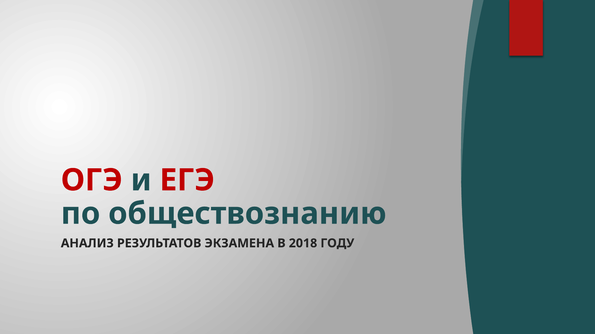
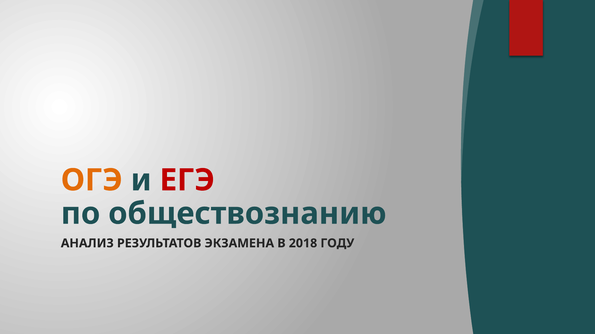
ОГЭ colour: red -> orange (92, 180)
